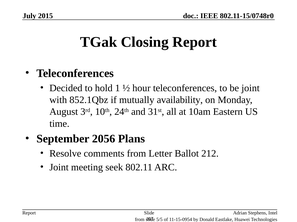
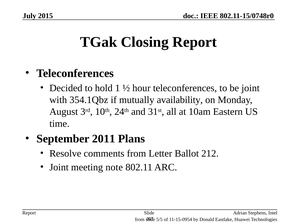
852.1Qbz: 852.1Qbz -> 354.1Qbz (89, 100)
2056: 2056 -> 2011 (104, 139)
seek: seek -> note (114, 168)
